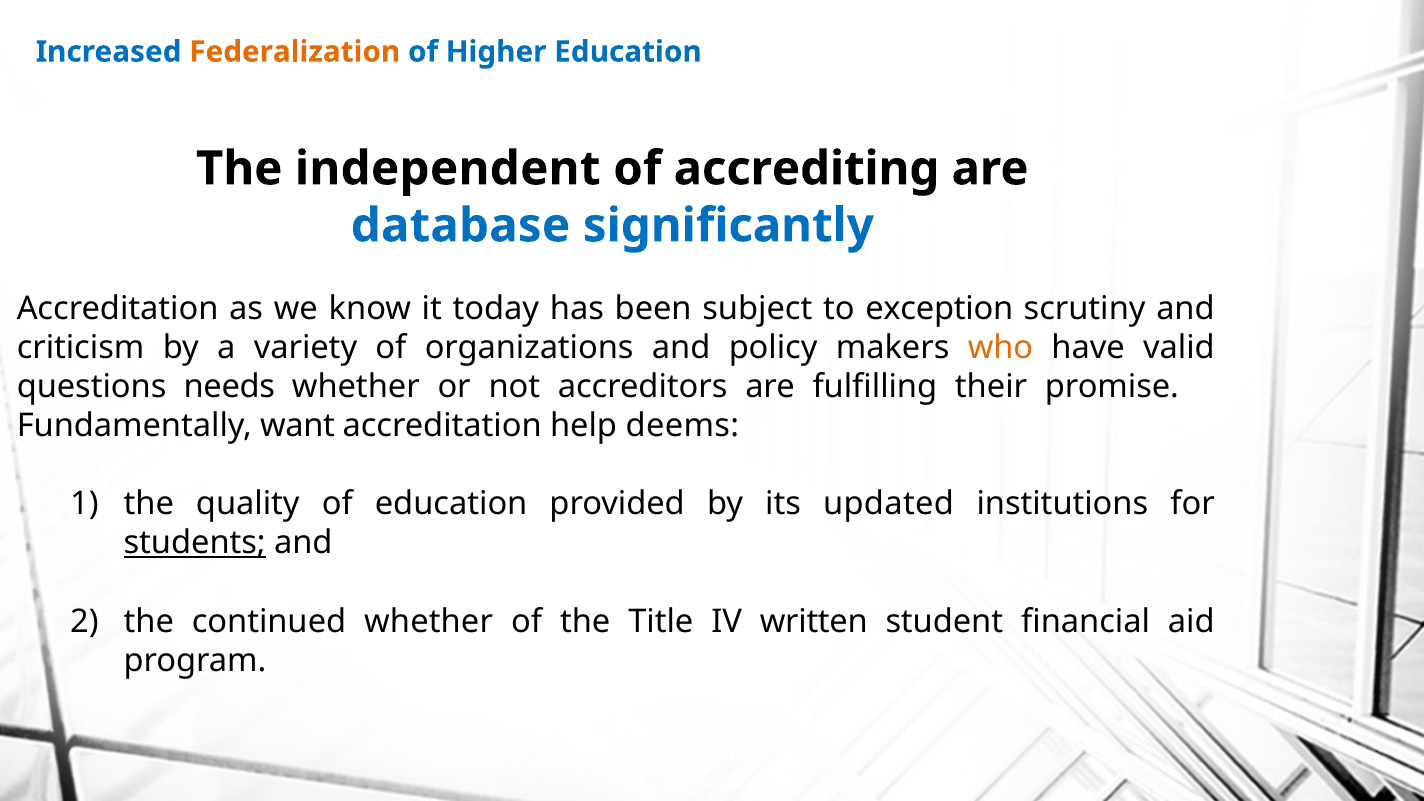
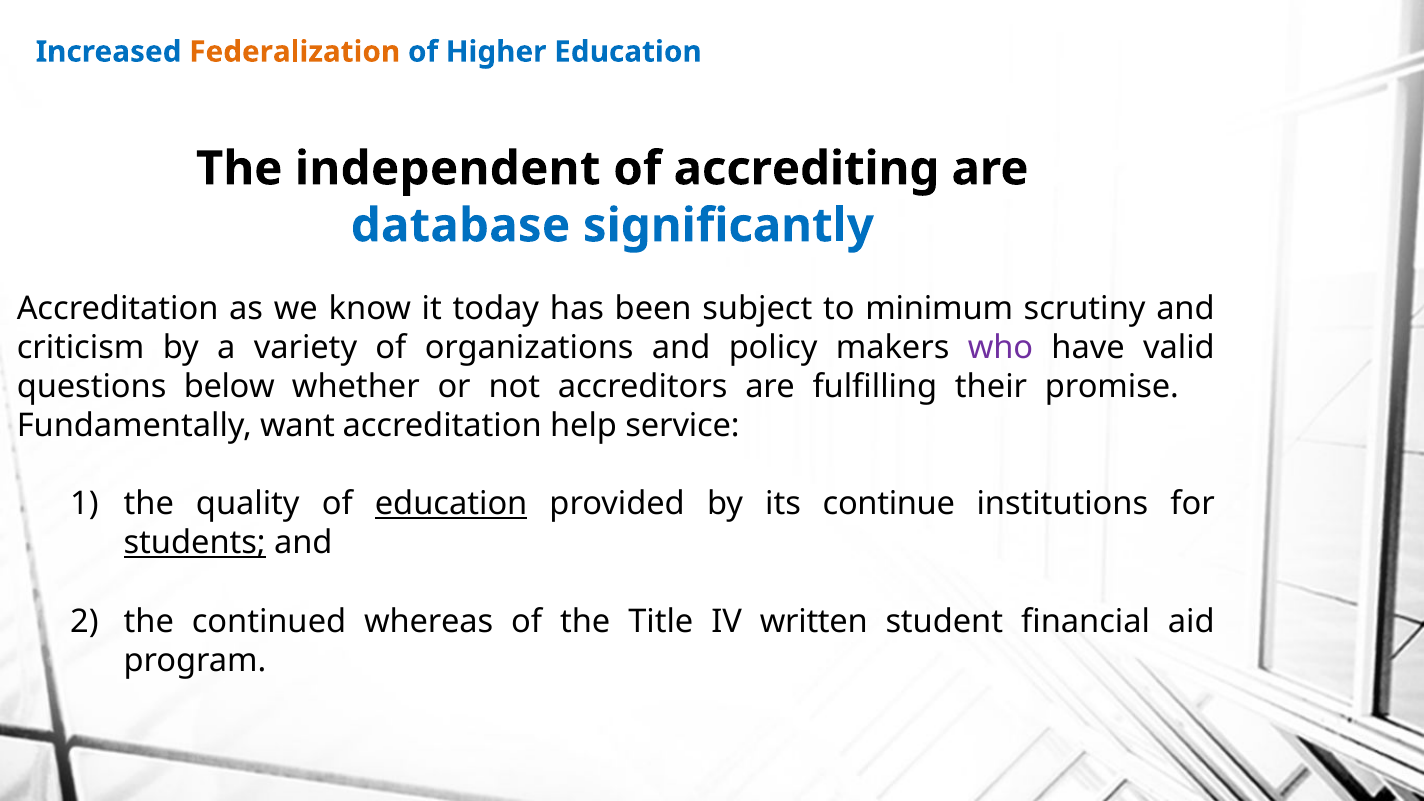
exception: exception -> minimum (939, 308)
who colour: orange -> purple (1000, 348)
needs: needs -> below (229, 387)
deems: deems -> service (683, 426)
education underline: none -> present (451, 504)
updated: updated -> continue (889, 504)
continued whether: whether -> whereas (429, 622)
